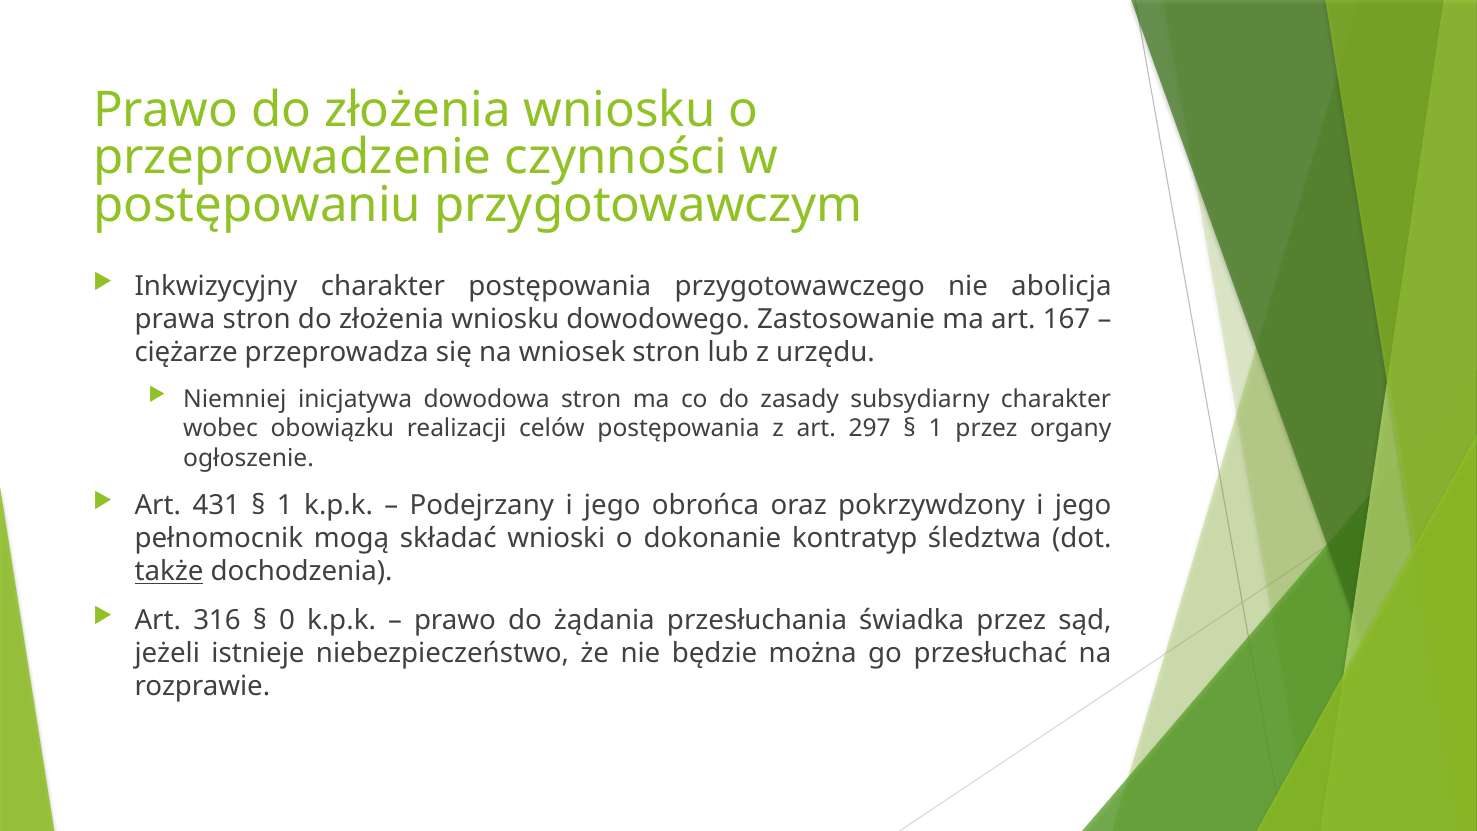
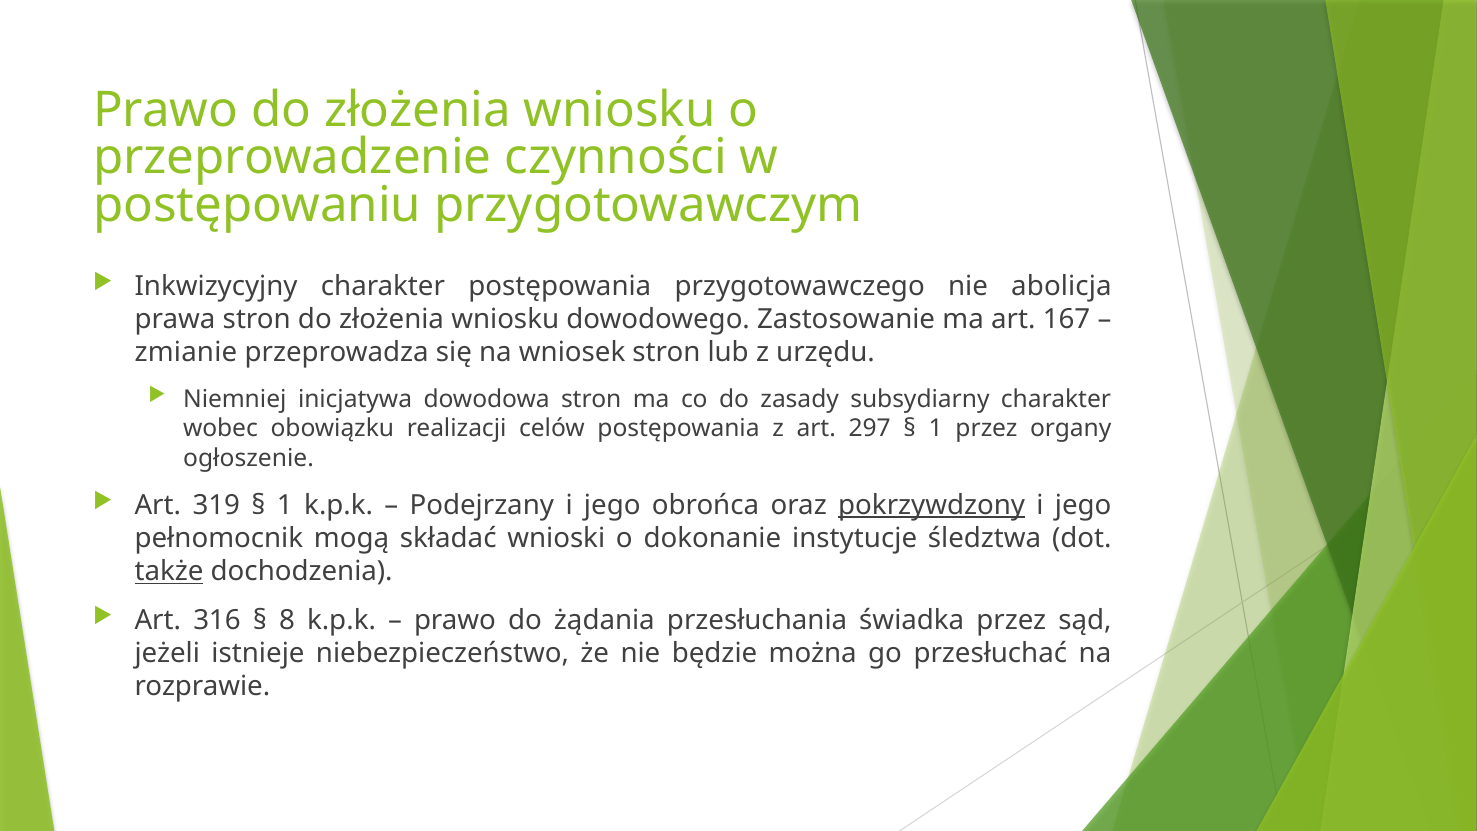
ciężarze: ciężarze -> zmianie (186, 352)
431: 431 -> 319 (216, 505)
pokrzywdzony underline: none -> present (932, 505)
kontratyp: kontratyp -> instytucje (855, 538)
0: 0 -> 8 (287, 620)
